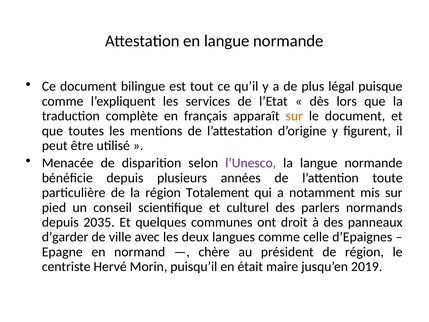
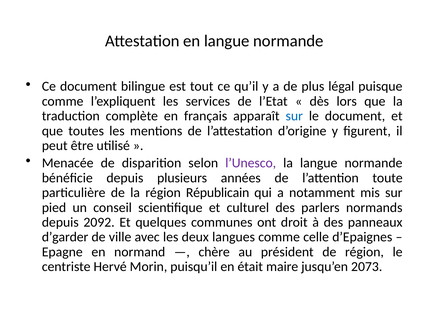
sur colour: orange -> blue (294, 116)
Totalement: Totalement -> Républicain (218, 193)
2035: 2035 -> 2092 (99, 222)
2019: 2019 -> 2073 (367, 267)
